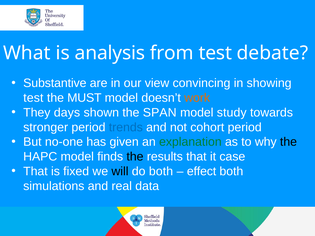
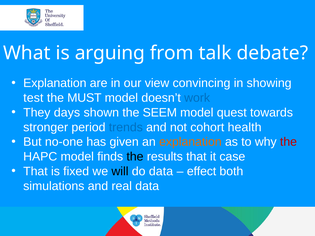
analysis: analysis -> arguing (110, 53)
from test: test -> talk (215, 53)
Substantive: Substantive -> Explanation (55, 83)
work colour: orange -> blue (197, 98)
SPAN: SPAN -> SEEM (160, 113)
study: study -> quest (232, 113)
cohort period: period -> health (245, 127)
explanation colour: green -> orange (190, 142)
the colour: black -> red (288, 142)
do both: both -> data (161, 171)
